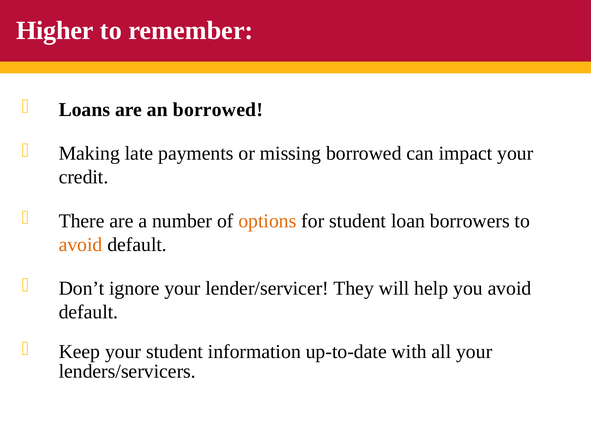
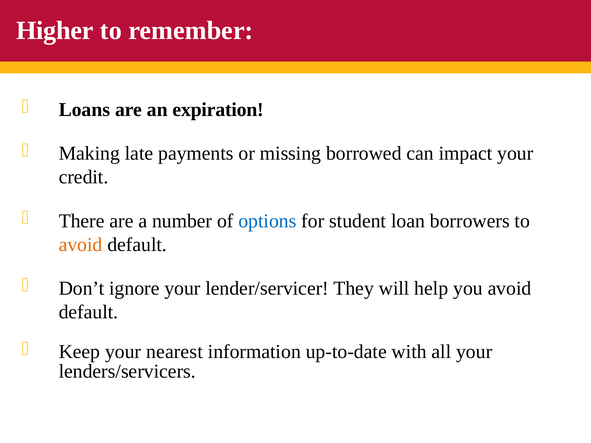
an borrowed: borrowed -> expiration (218, 110)
options colour: orange -> blue (267, 221)
your student: student -> nearest (174, 352)
